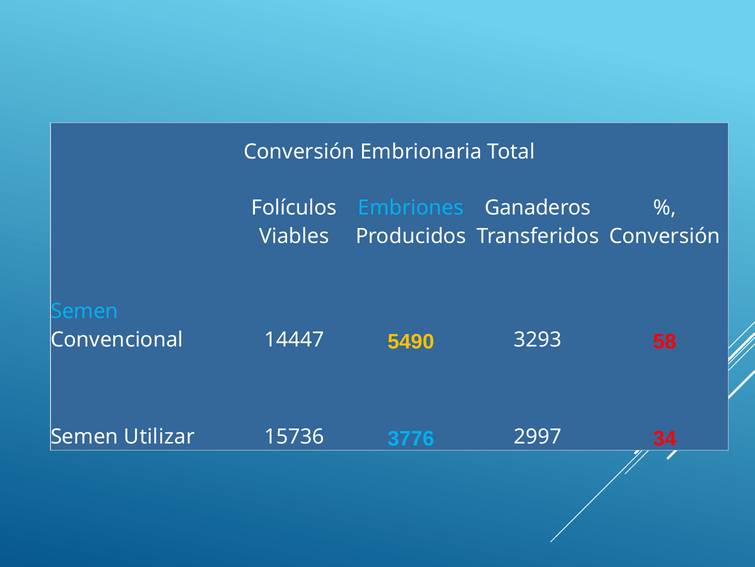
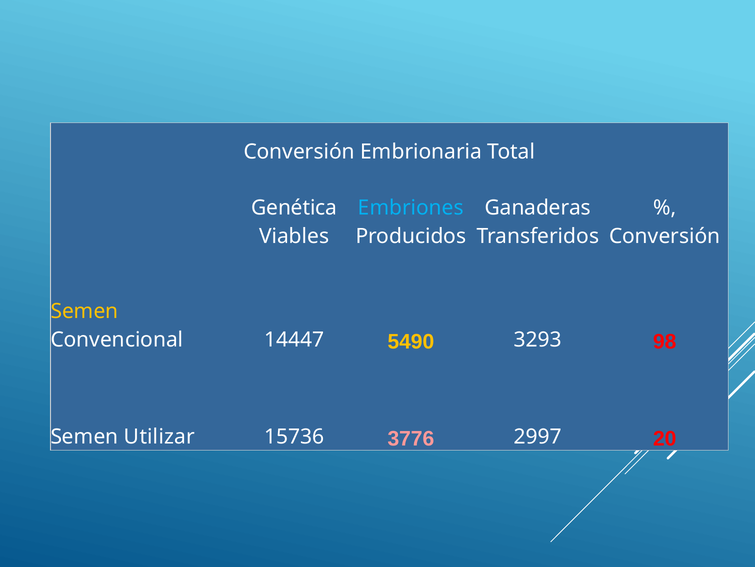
Folículos: Folículos -> Genética (294, 208)
Ganaderos: Ganaderos -> Ganaderas (538, 208)
Semen colour: light blue -> yellow (84, 311)
58: 58 -> 98 (665, 341)
3776 colour: light blue -> pink (411, 438)
34: 34 -> 20 (665, 438)
